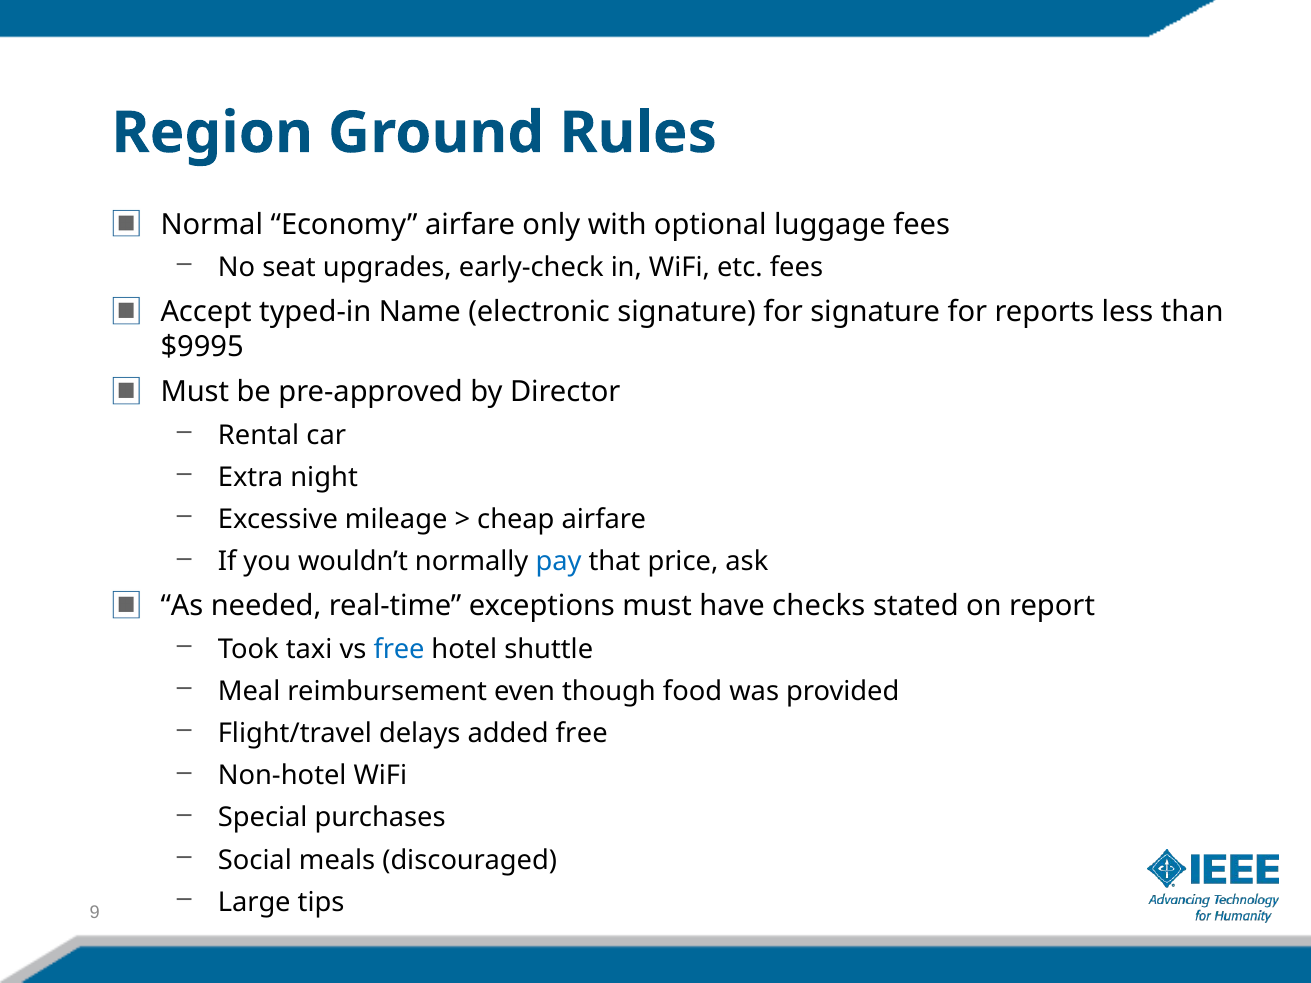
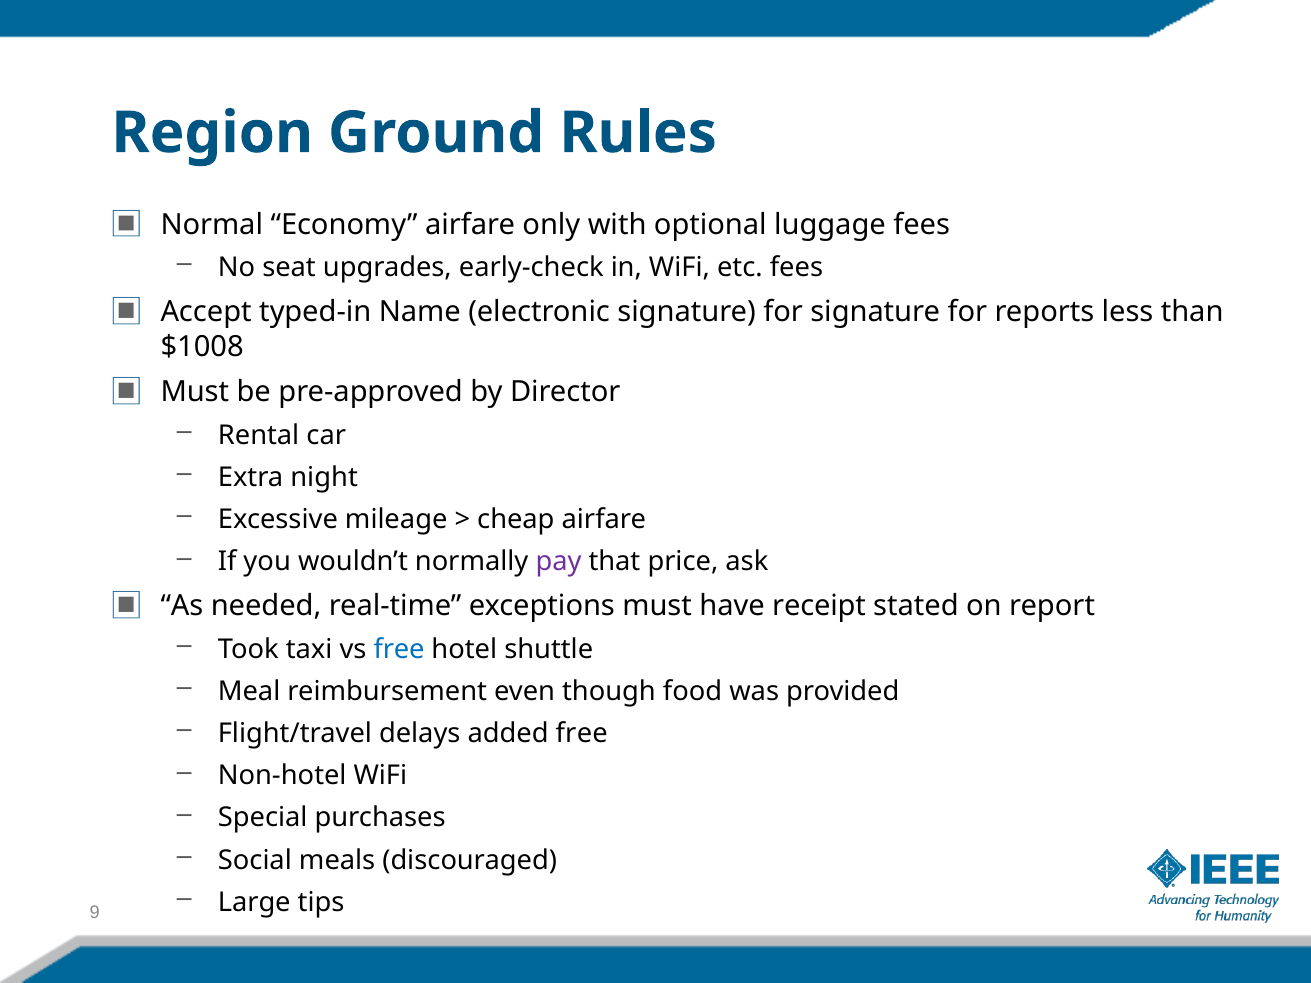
$9995: $9995 -> $1008 (202, 347)
pay colour: blue -> purple (559, 562)
checks: checks -> receipt (819, 606)
